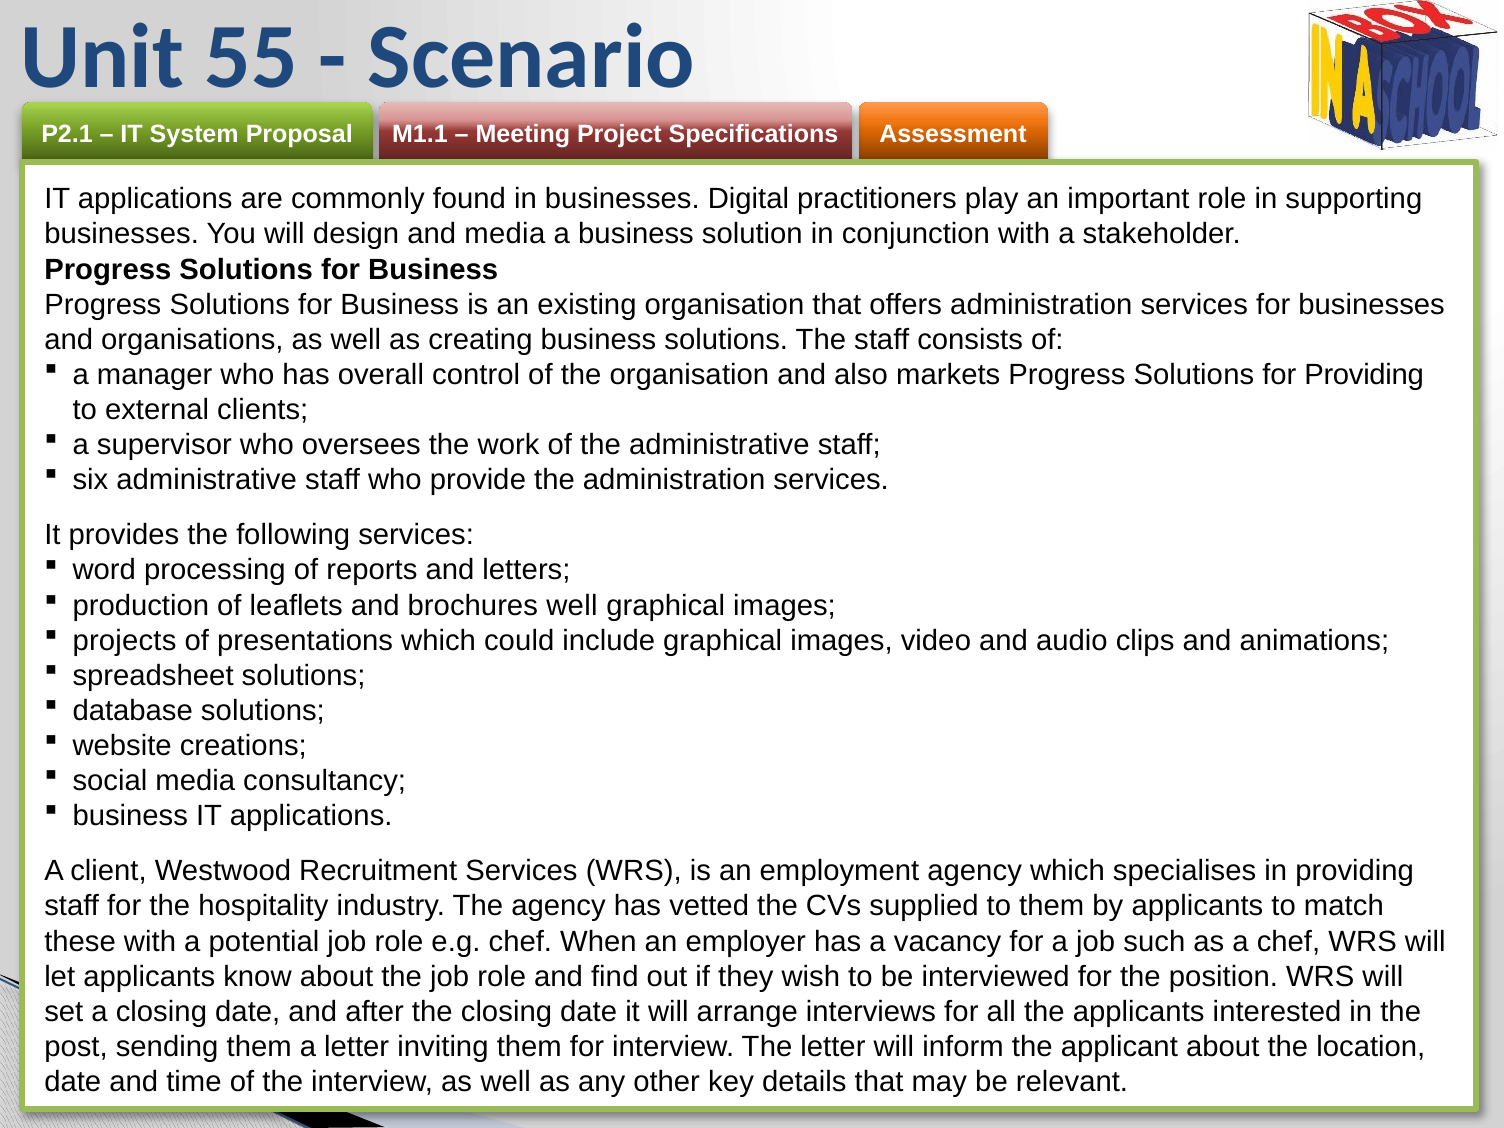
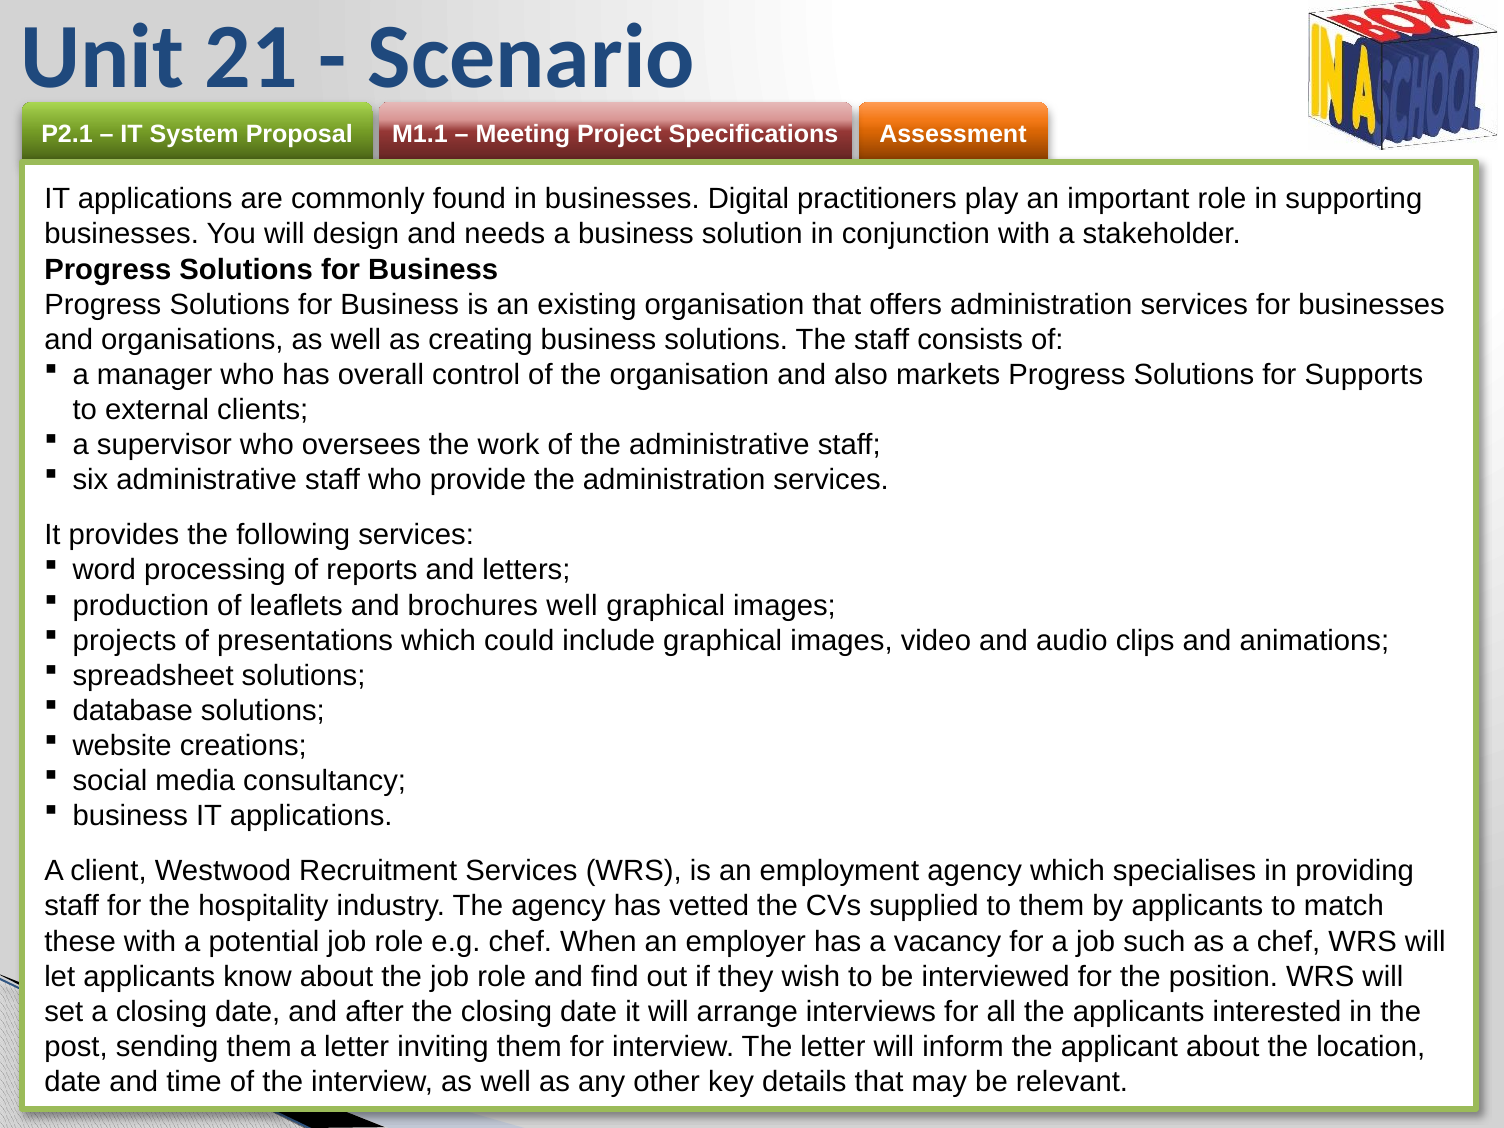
55: 55 -> 21 (251, 57)
and media: media -> needs (505, 234)
for Providing: Providing -> Supports (1364, 375)
